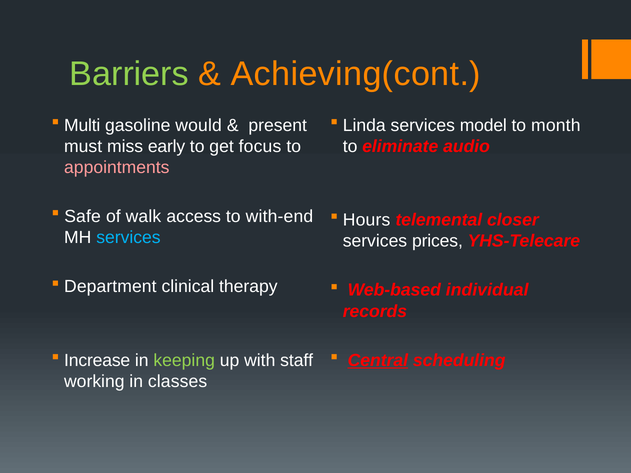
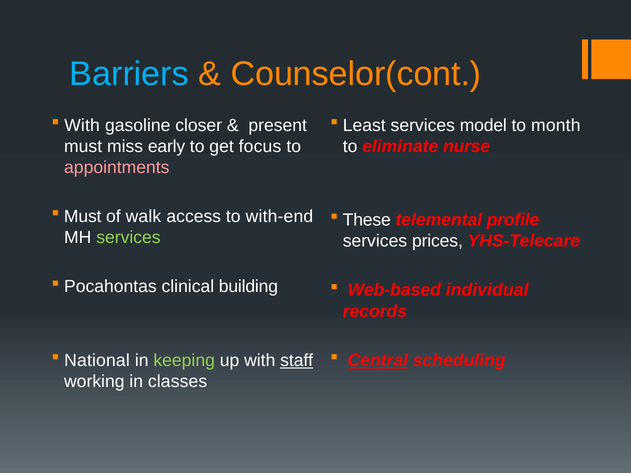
Barriers colour: light green -> light blue (129, 74)
Achieving(cont: Achieving(cont -> Counselor(cont (356, 74)
Multi: Multi -> With (82, 125)
would: would -> closer (199, 125)
Linda: Linda -> Least (364, 125)
audio: audio -> nurse (467, 146)
Safe: Safe -> Must (83, 217)
Hours: Hours -> These (367, 220)
closer: closer -> profile (513, 220)
services colour: light blue -> light green (128, 238)
Department: Department -> Pocahontas (110, 287)
therapy: therapy -> building (248, 287)
Increase: Increase -> National (97, 361)
staff underline: none -> present (297, 361)
